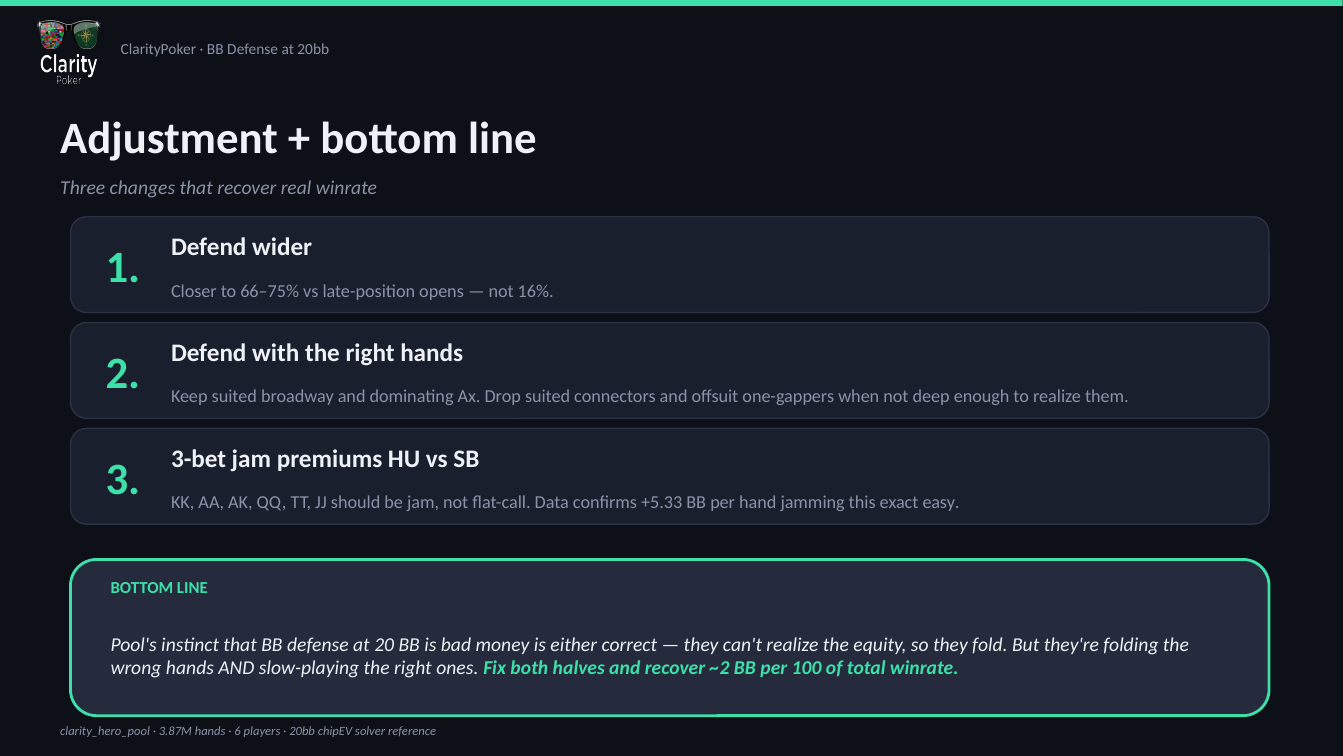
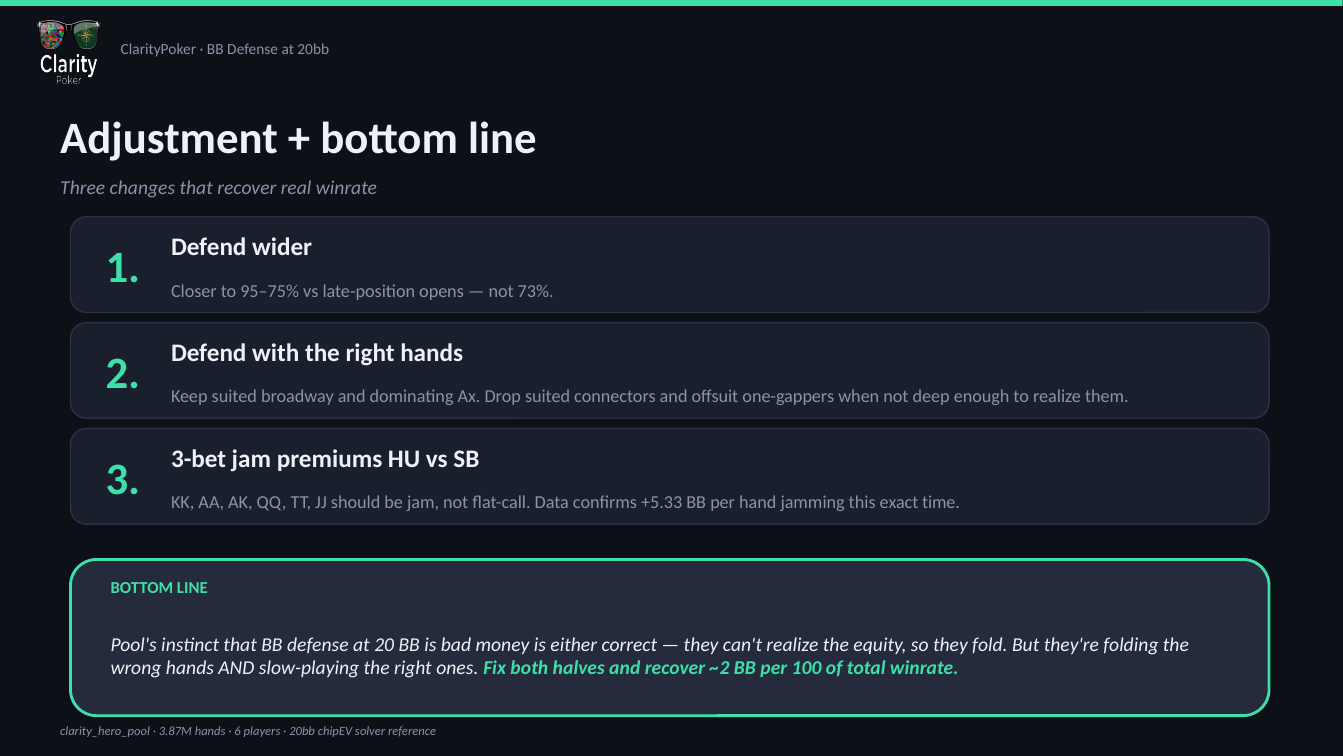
66–75%: 66–75% -> 95–75% (270, 291)
16%: 16% -> 73% (536, 291)
easy: easy -> time (941, 502)
